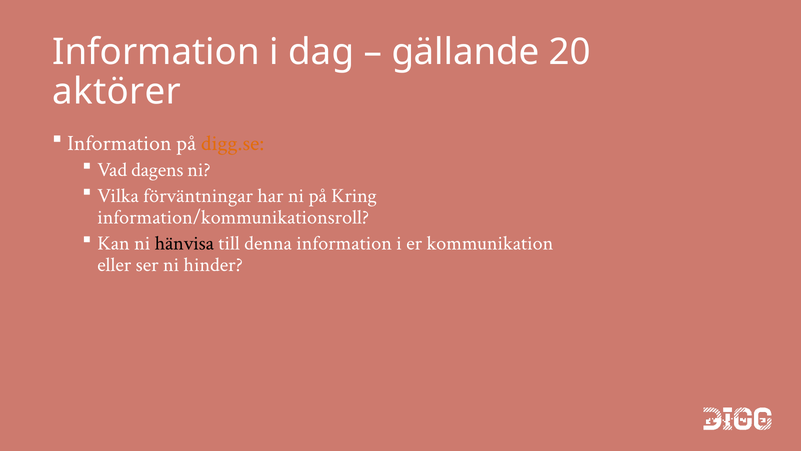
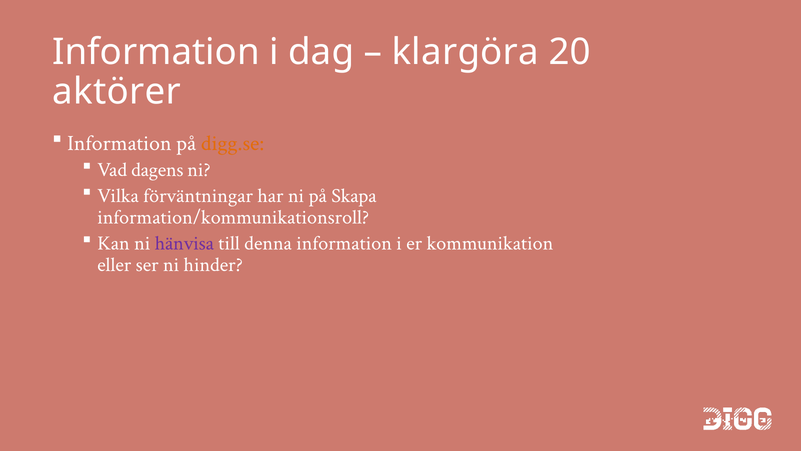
gällande: gällande -> klargöra (465, 52)
Kring: Kring -> Skapa (354, 195)
hänvisa colour: black -> purple (184, 243)
